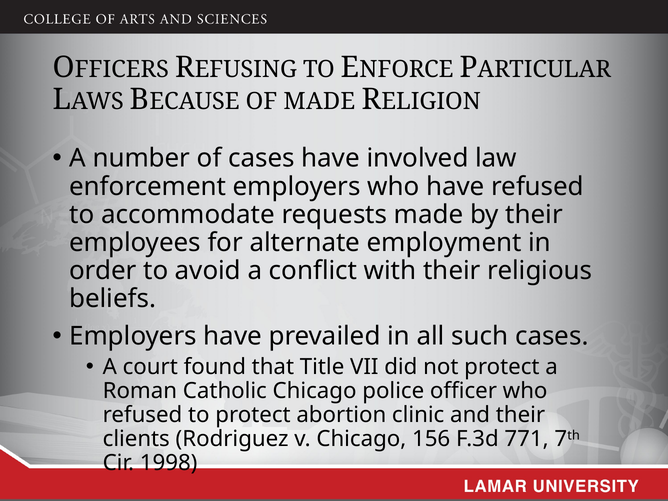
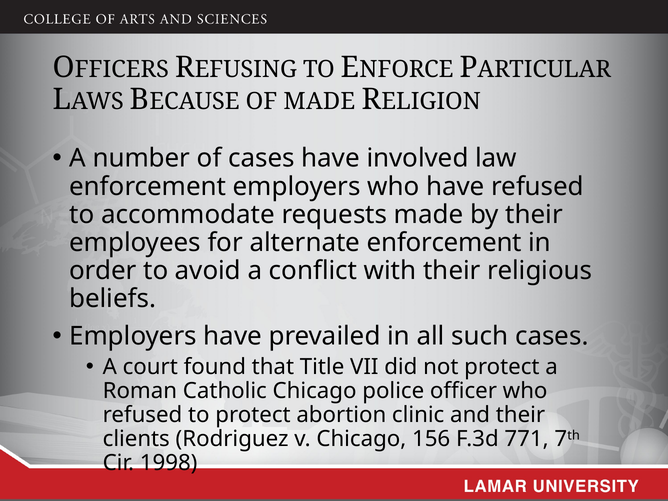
alternate employment: employment -> enforcement (444, 243)
